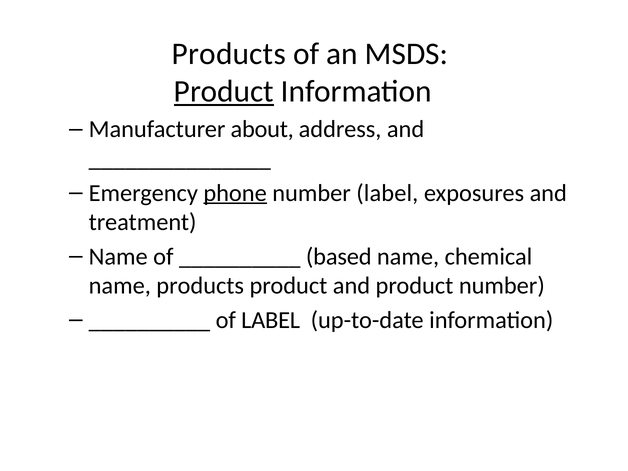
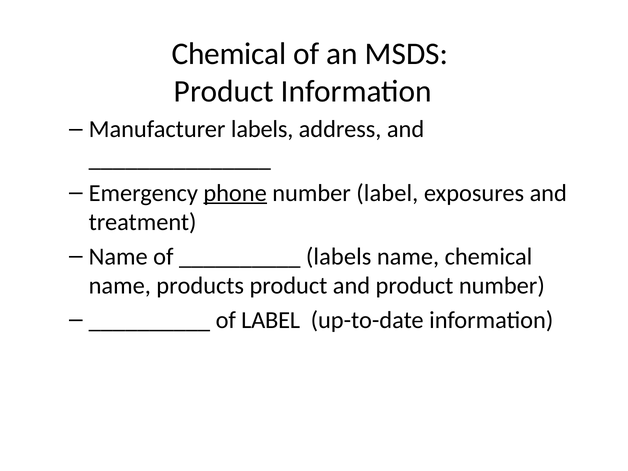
Products: Products -> Chemical (229, 54)
Product underline: present -> none (224, 92)
Manufacturer about: about -> labels (262, 129)
based: based -> labels (339, 256)
